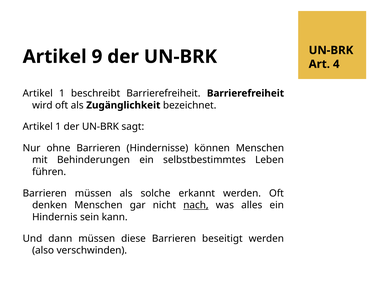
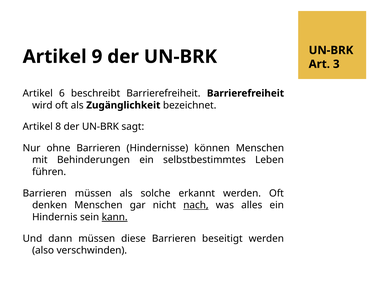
4: 4 -> 3 (336, 64)
1: 1 -> 6 (62, 93)
1: 1 -> 8 (58, 127)
kann underline: none -> present (115, 218)
